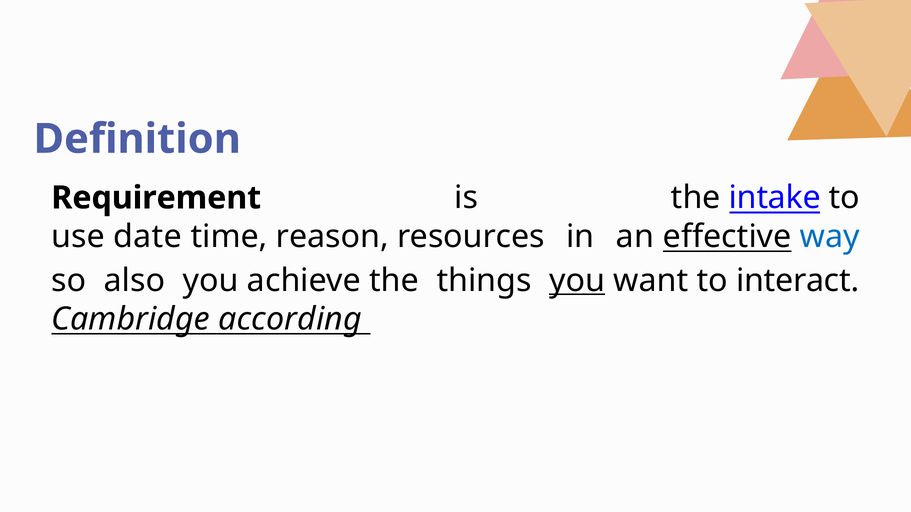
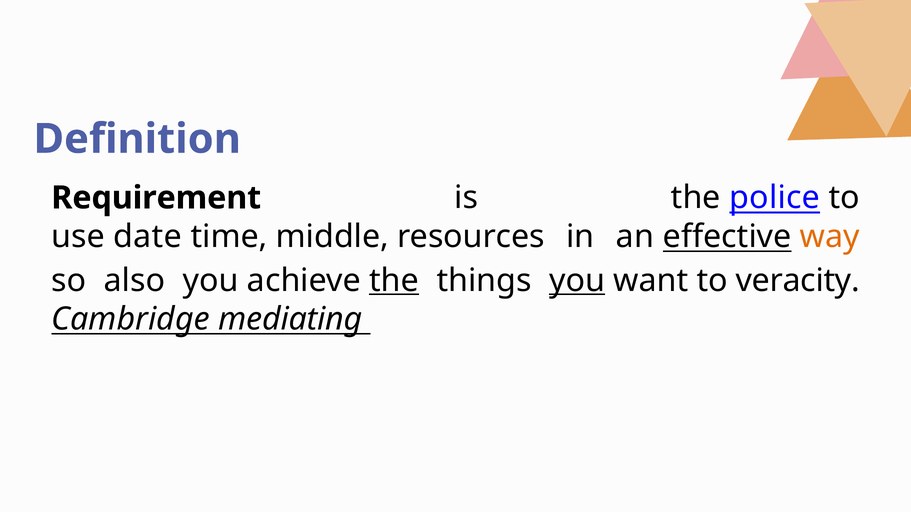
intake: intake -> police (775, 198)
reason: reason -> middle (332, 237)
way colour: blue -> orange (830, 237)
the underline: none -> present (394, 281)
interact: interact -> veracity (798, 281)
according: according -> mediating (290, 319)
